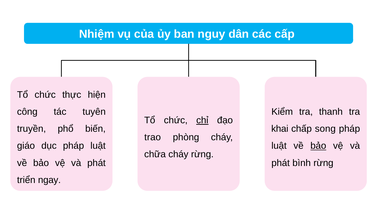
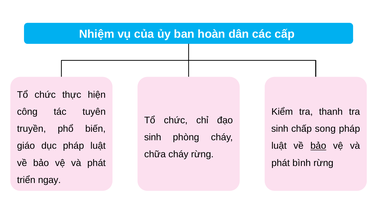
nguy: nguy -> hoàn (212, 34)
chỉ underline: present -> none (202, 120)
khai: khai -> sinh (280, 129)
trao: trao -> sinh (153, 137)
